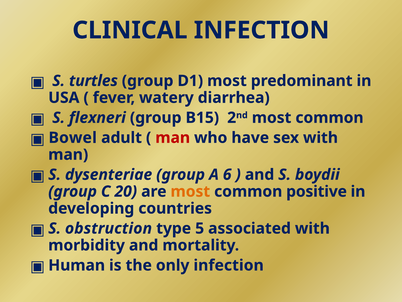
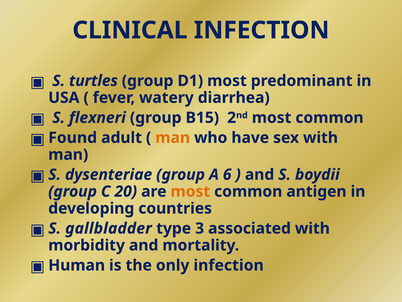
Bowel: Bowel -> Found (73, 138)
man colour: red -> orange (173, 138)
positive: positive -> antigen (316, 191)
obstruction: obstruction -> gallbladder (109, 228)
5: 5 -> 3 (200, 228)
